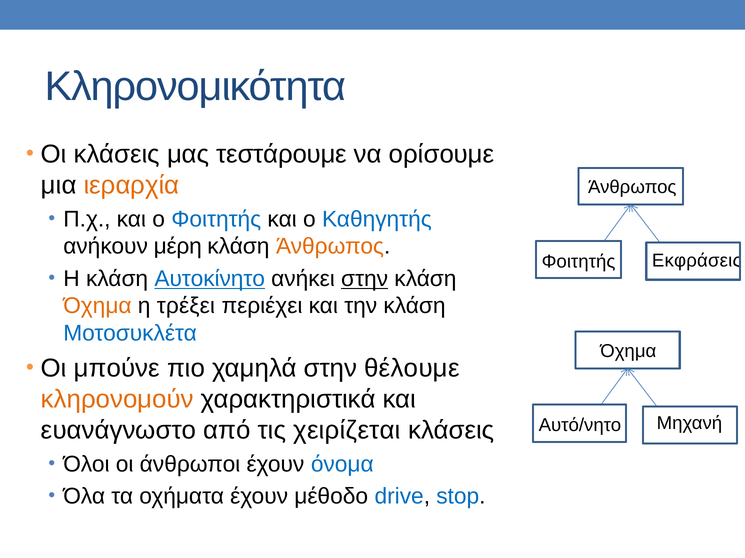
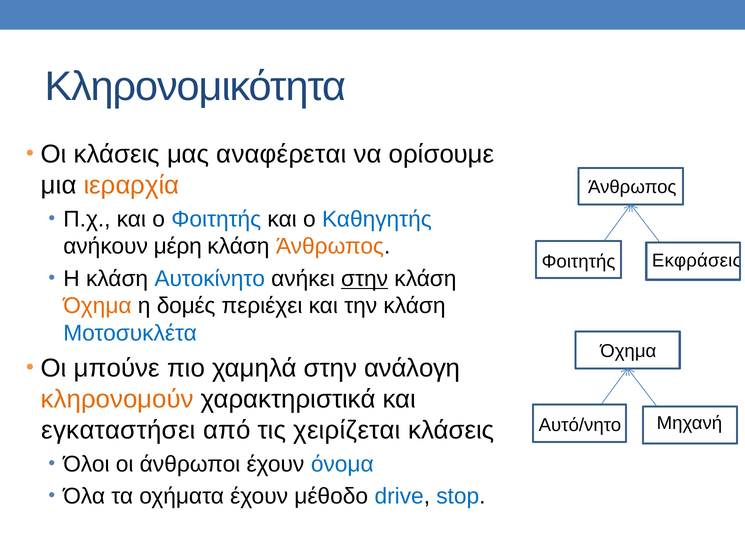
τεστάρουμε: τεστάρουμε -> αναφέρεται (281, 155)
Αυτοκίνητο underline: present -> none (210, 279)
τρέξει: τρέξει -> δομές (186, 306)
θέλουμε: θέλουμε -> ανάλογη (412, 369)
ευανάγνωστο: ευανάγνωστο -> εγκαταστήσει (119, 431)
